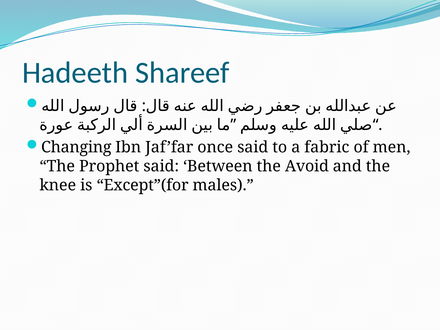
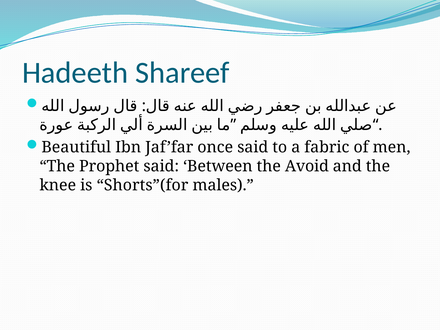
Changing: Changing -> Beautiful (76, 147)
Except”(for: Except”(for -> Shorts”(for (142, 185)
